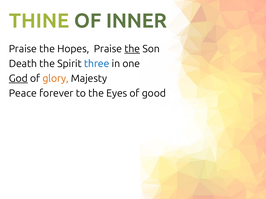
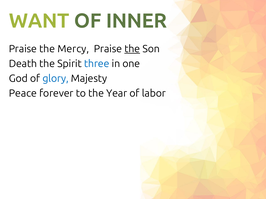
THINE: THINE -> WANT (39, 21)
Hopes: Hopes -> Mercy (73, 49)
God underline: present -> none (18, 79)
glory colour: orange -> blue (56, 79)
Eyes: Eyes -> Year (117, 94)
good: good -> labor (154, 94)
